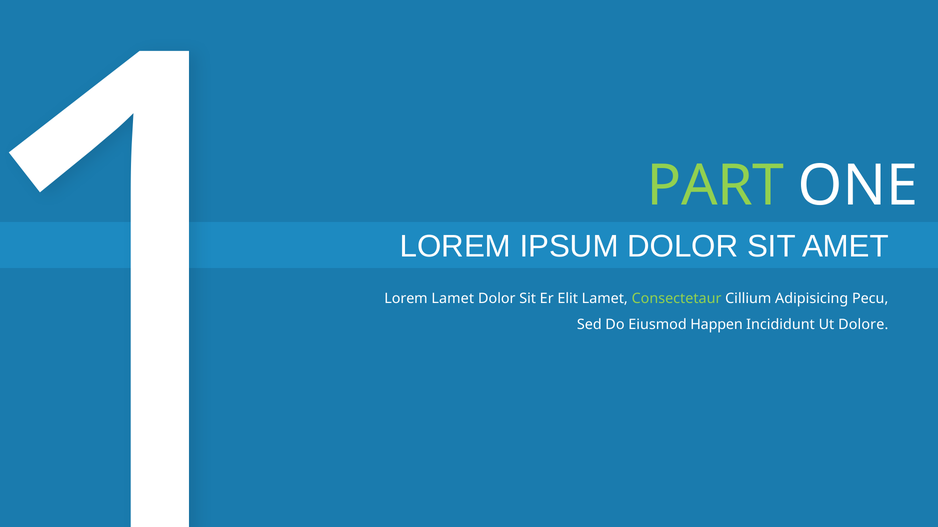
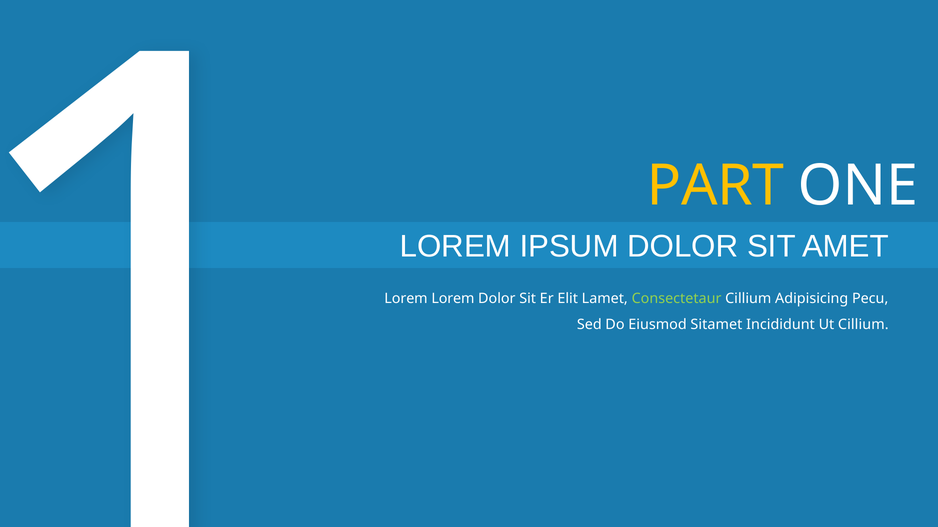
PART colour: light green -> yellow (715, 186)
Lorem Lamet: Lamet -> Lorem (453, 299)
Happen: Happen -> Sitamet (716, 325)
Ut Dolore: Dolore -> Cillium (863, 325)
